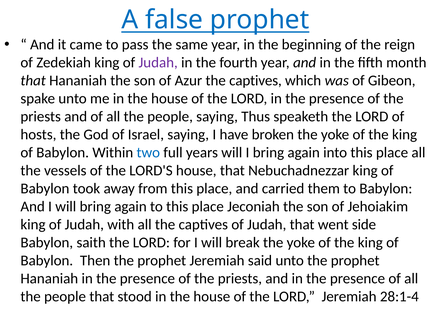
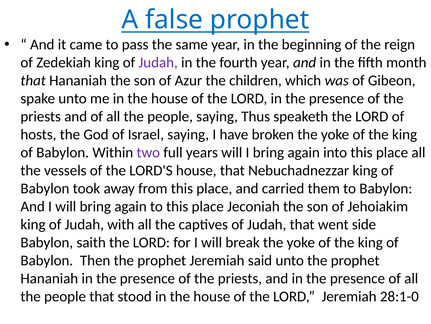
Azur the captives: captives -> children (255, 80)
two colour: blue -> purple (148, 152)
28:1-4: 28:1-4 -> 28:1-0 (399, 296)
